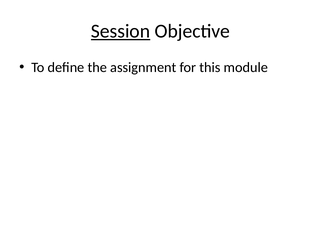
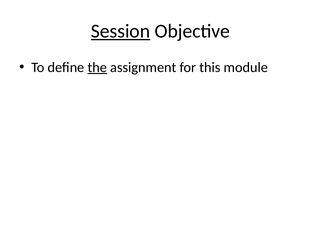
the underline: none -> present (97, 67)
